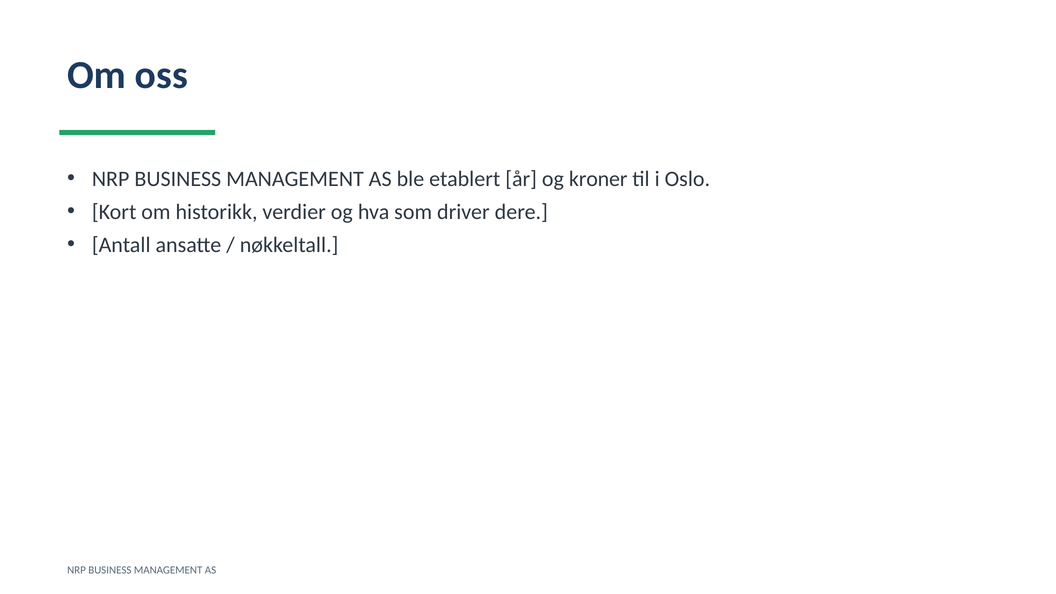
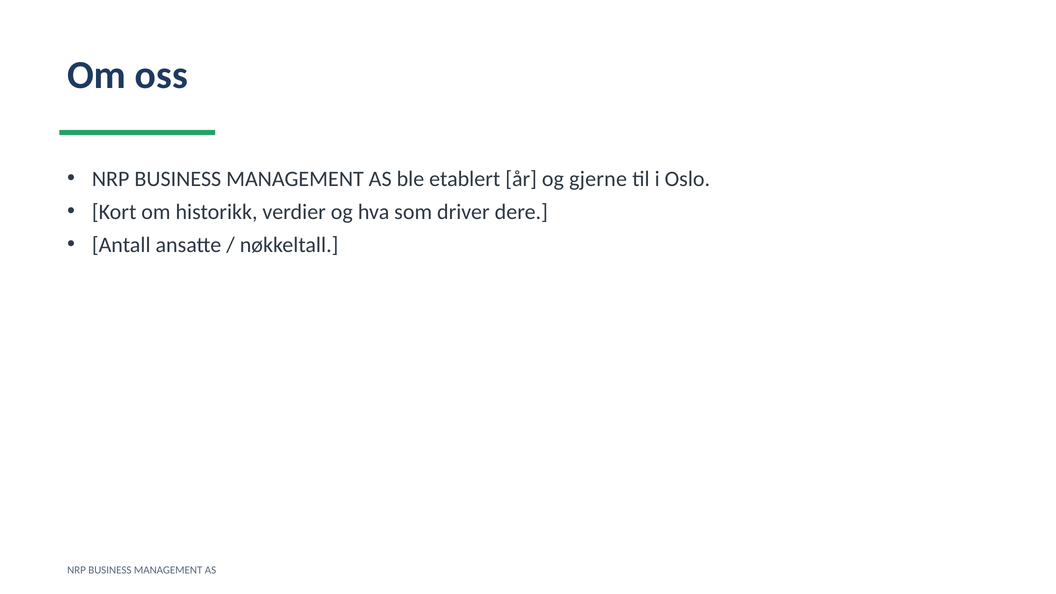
kroner: kroner -> gjerne (598, 179)
